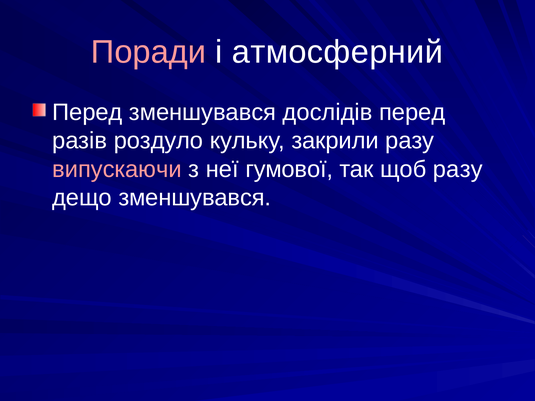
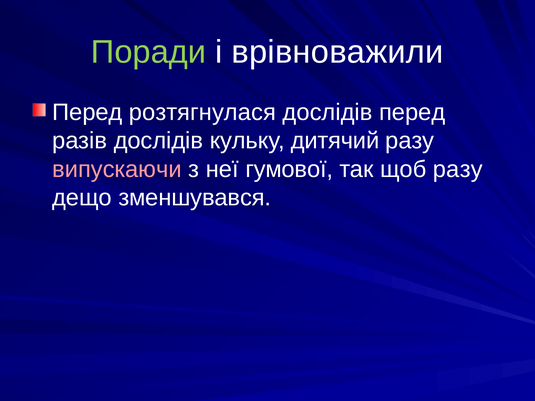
Поради colour: pink -> light green (149, 52)
атмосферний: атмосферний -> врівноважили (338, 52)
Перед зменшувався: зменшувався -> розтягнулася (202, 112)
разів роздуло: роздуло -> дослідів (158, 141)
закрили: закрили -> дитячий (335, 141)
